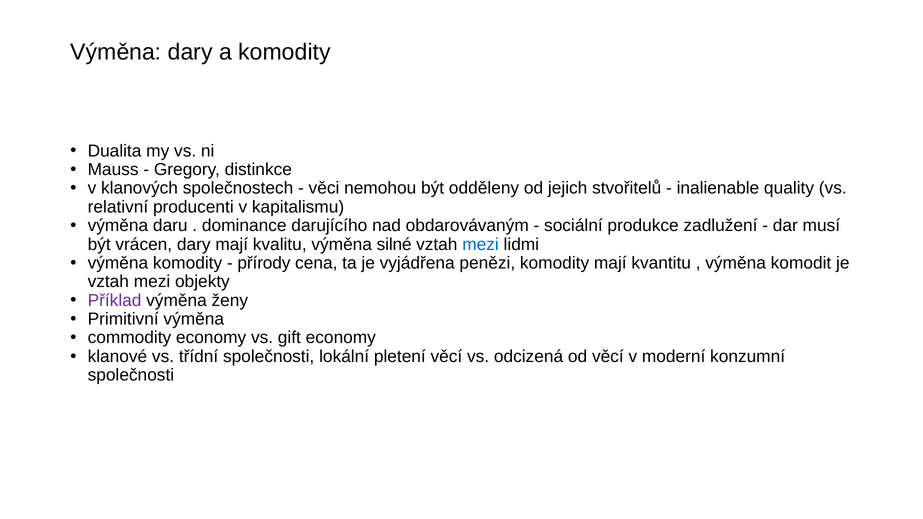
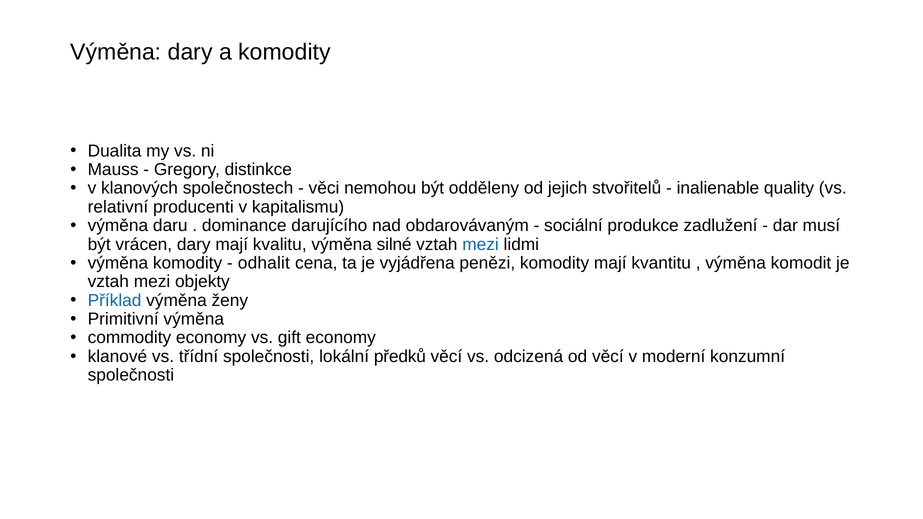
přírody: přírody -> odhalit (264, 263)
Příklad colour: purple -> blue (115, 300)
pletení: pletení -> předků (400, 357)
